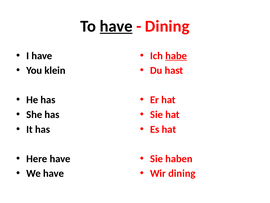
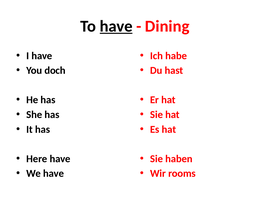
habe underline: present -> none (176, 56)
klein: klein -> doch (55, 70)
Wir dining: dining -> rooms (182, 173)
